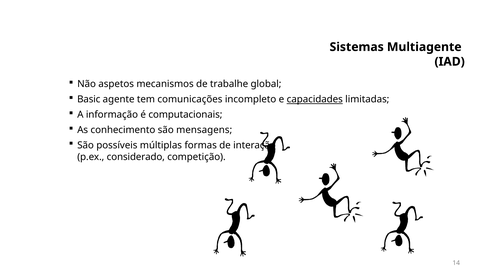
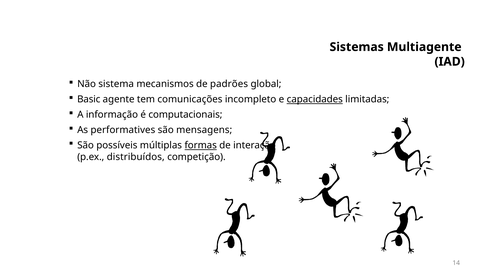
aspetos: aspetos -> sistema (116, 84)
trabalhe: trabalhe -> padrões (229, 84)
conhecimento: conhecimento -> performatives (123, 130)
formas underline: none -> present (201, 145)
considerado: considerado -> distribuídos (136, 157)
